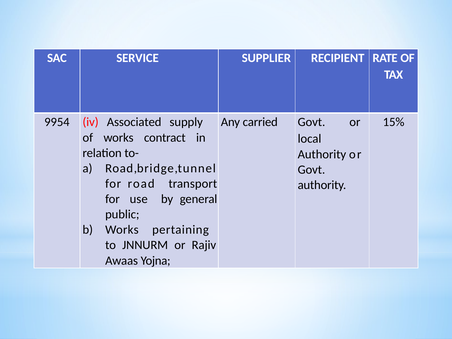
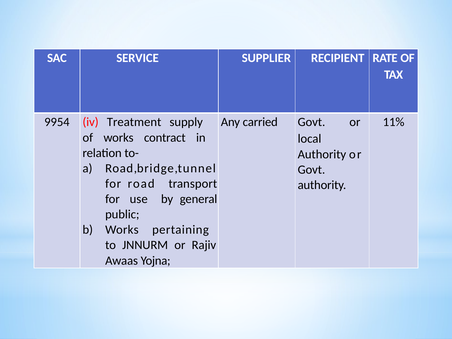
Associated: Associated -> Treatment (134, 122)
15%: 15% -> 11% (394, 122)
